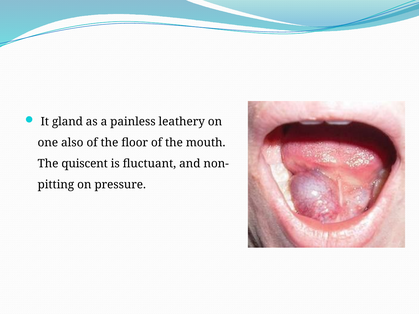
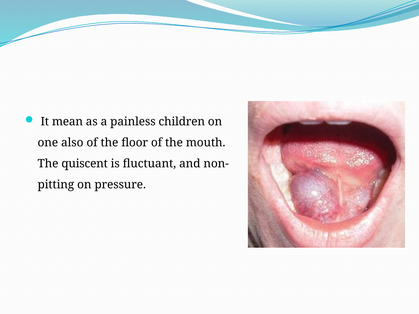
gland: gland -> mean (67, 122)
leathery: leathery -> children (182, 122)
